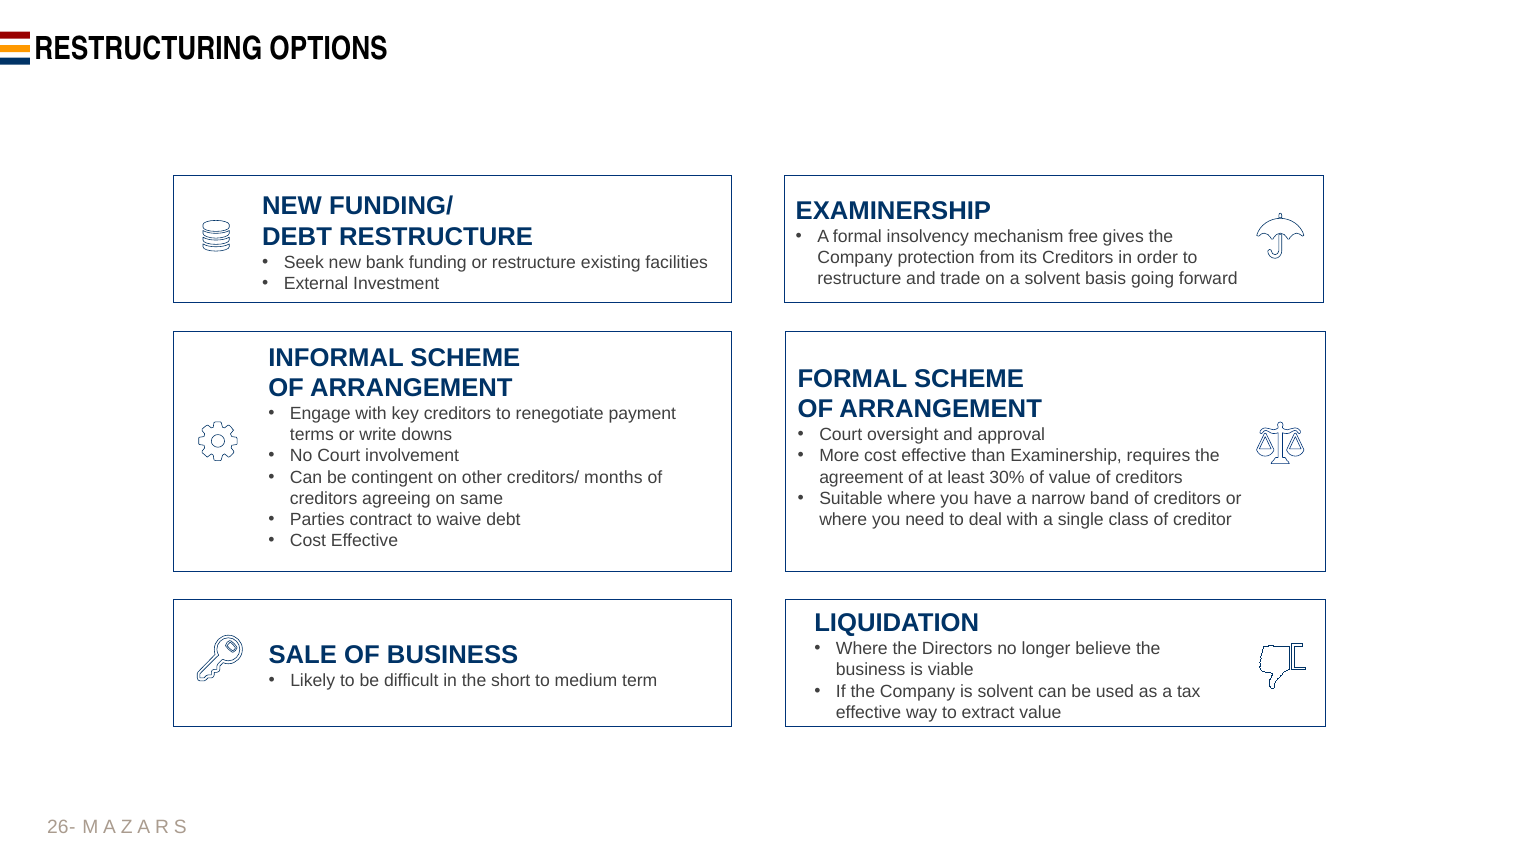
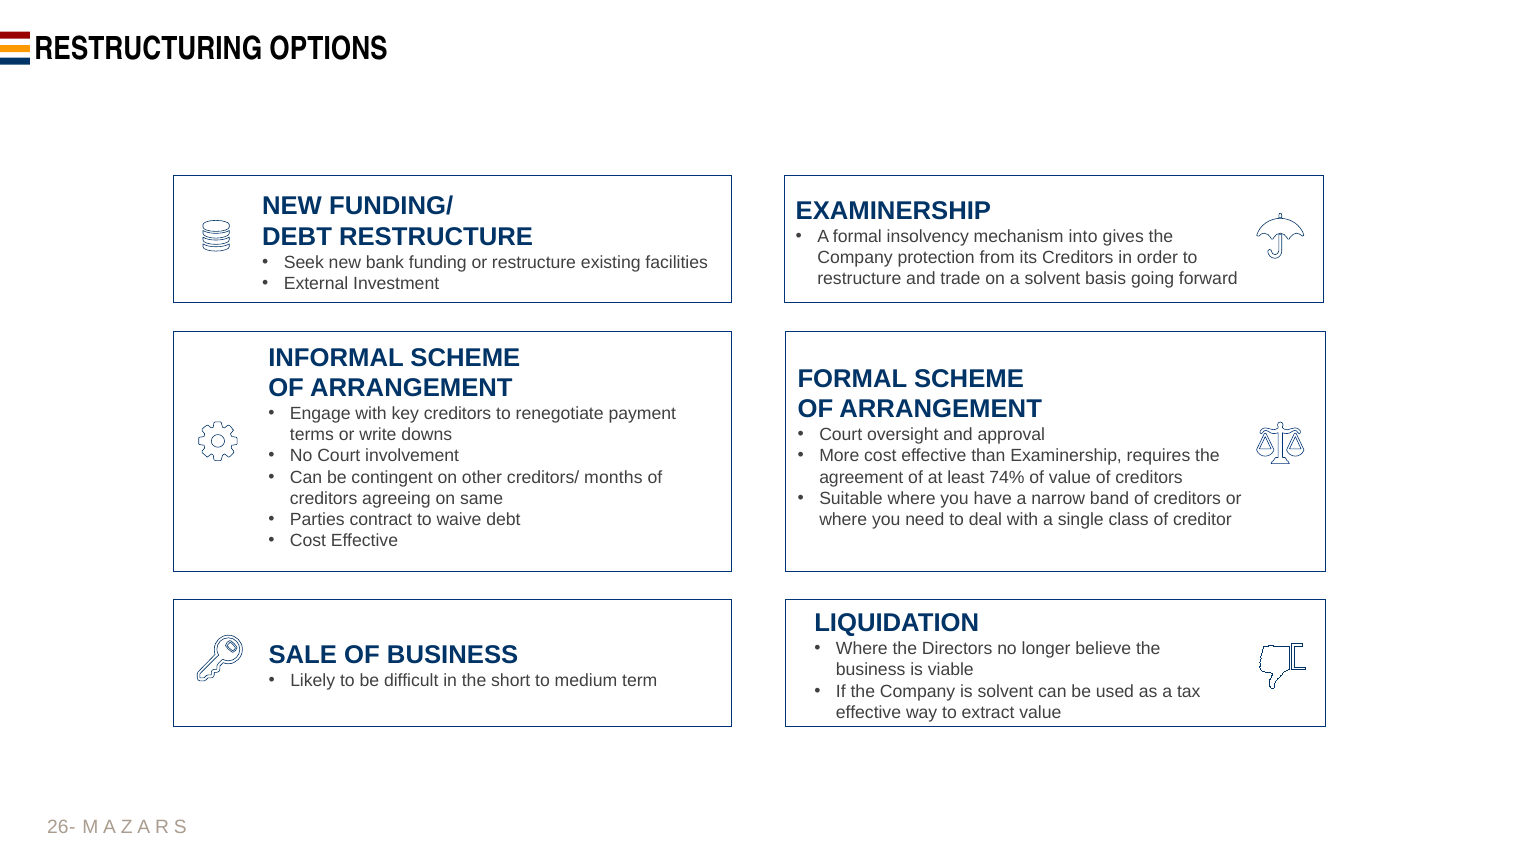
free: free -> into (1083, 236)
30%: 30% -> 74% (1007, 477)
